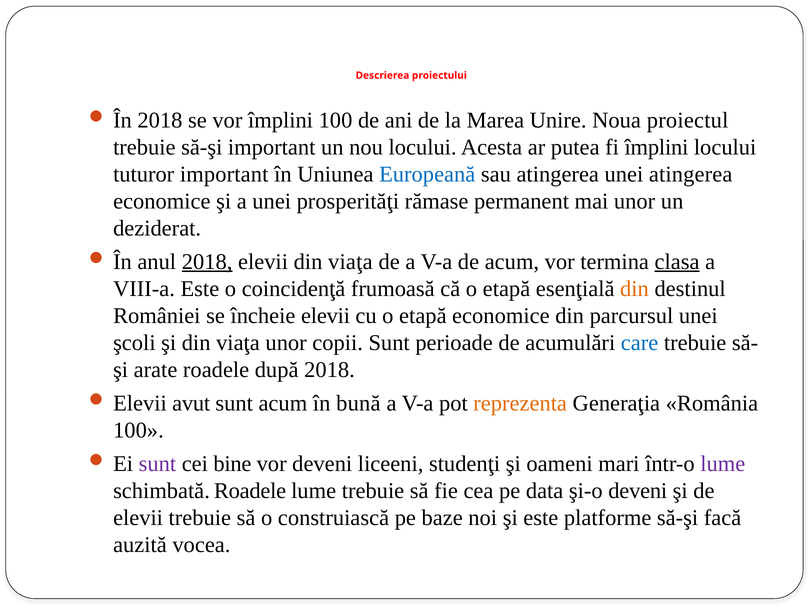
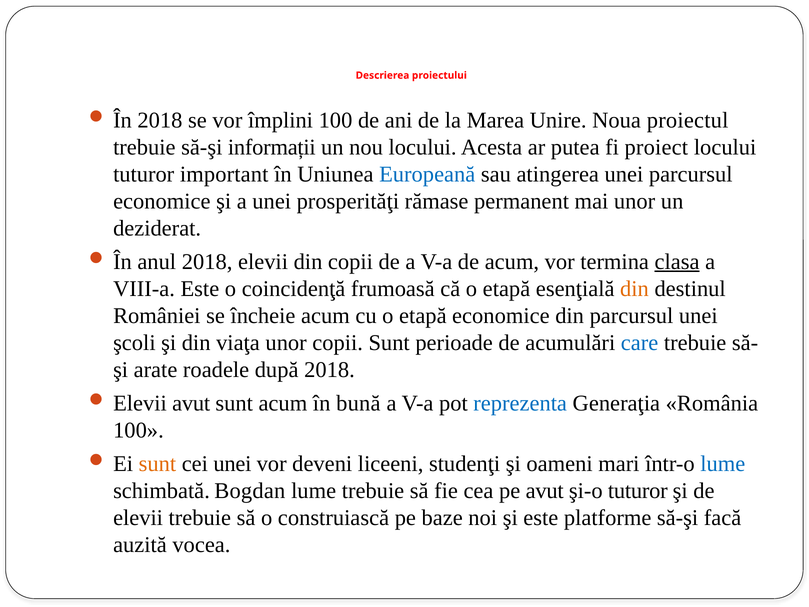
să-şi important: important -> informații (272, 147)
fi împlini: împlini -> proiect (656, 147)
unei atingerea: atingerea -> parcursul (691, 174)
2018 underline: present -> none (207, 262)
elevii din viaţa: viaţa -> copii (350, 262)
încheie elevii: elevii -> acum (325, 316)
reprezenta colour: orange -> blue (520, 403)
sunt colour: purple -> orange (157, 463)
cei bine: bine -> unei (232, 463)
lume colour: purple -> blue (723, 463)
schimbată Roadele: Roadele -> Bogdan (250, 490)
pe data: data -> avut (545, 490)
şi-o deveni: deveni -> tuturor (638, 490)
